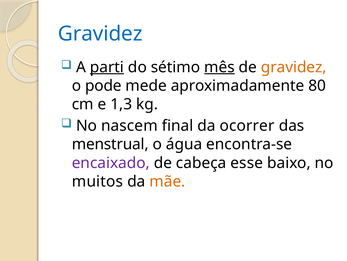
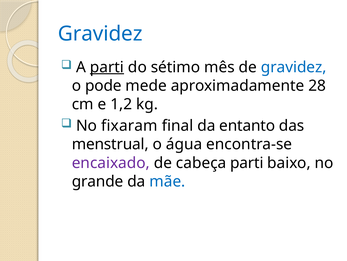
mês underline: present -> none (219, 67)
gravidez colour: orange -> blue (294, 67)
80: 80 -> 28 (317, 85)
1,3: 1,3 -> 1,2 (121, 104)
nascem: nascem -> fixaram (129, 125)
ocorrer: ocorrer -> entanto (247, 125)
cabeça esse: esse -> parti (247, 162)
muitos: muitos -> grande (98, 181)
mãe colour: orange -> blue (167, 181)
